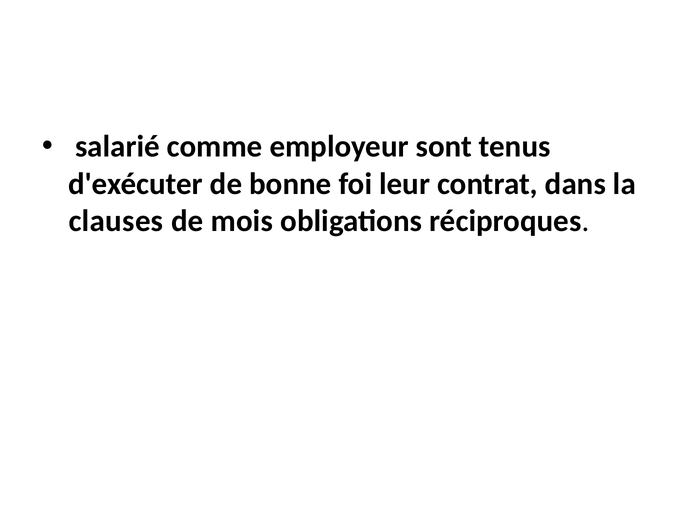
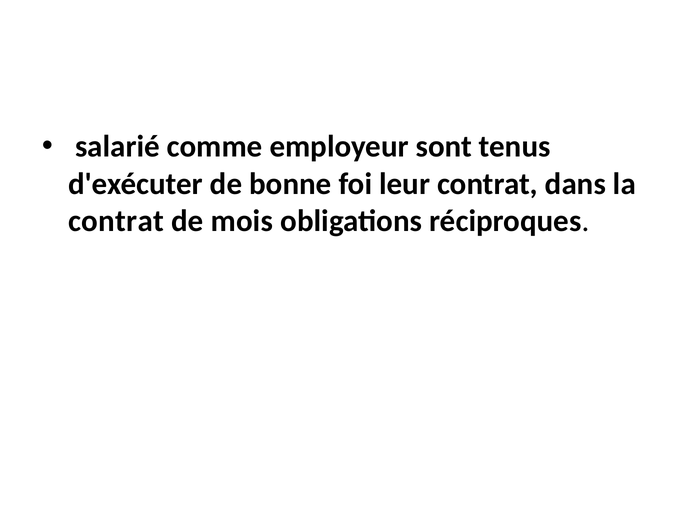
clauses: clauses -> contrat (116, 221)
